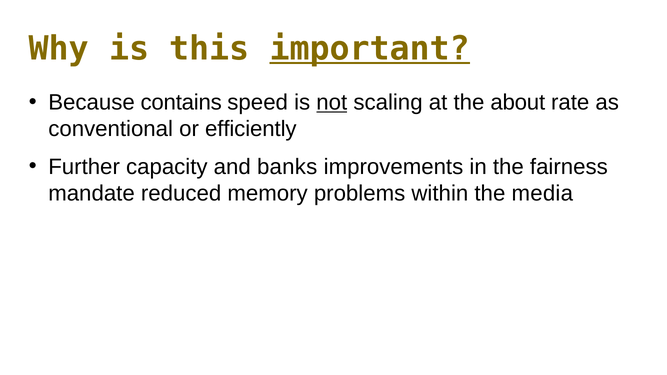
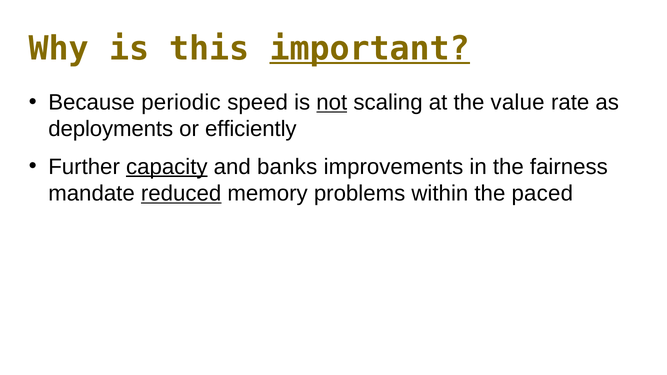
contains: contains -> periodic (181, 102)
about: about -> value (518, 102)
conventional: conventional -> deployments (111, 129)
capacity underline: none -> present (167, 167)
reduced underline: none -> present (181, 194)
media: media -> paced (542, 194)
